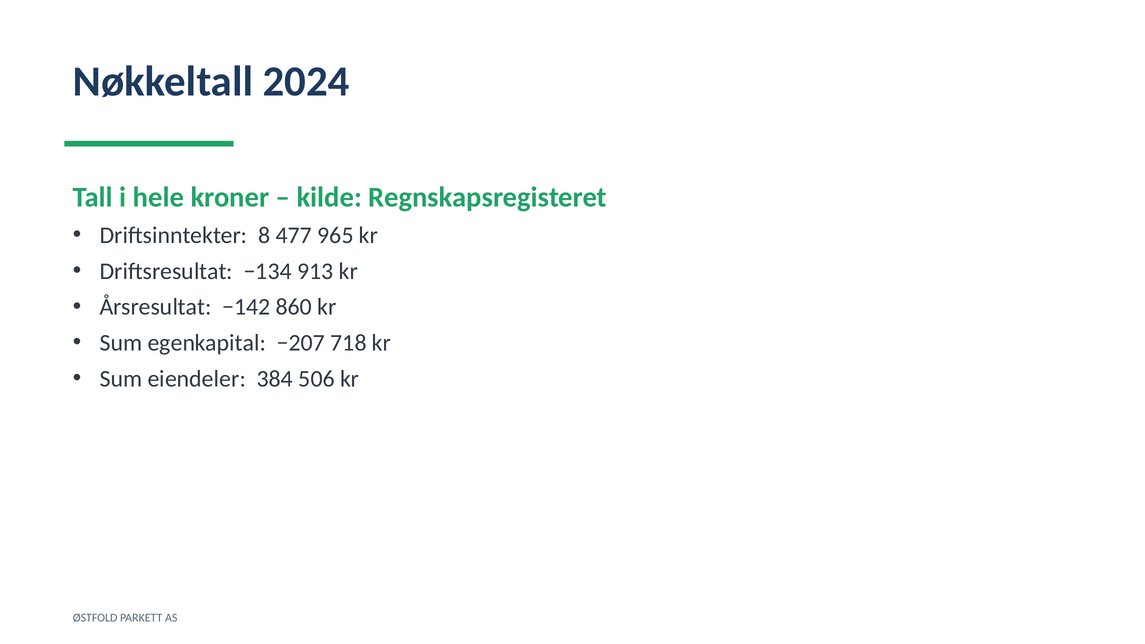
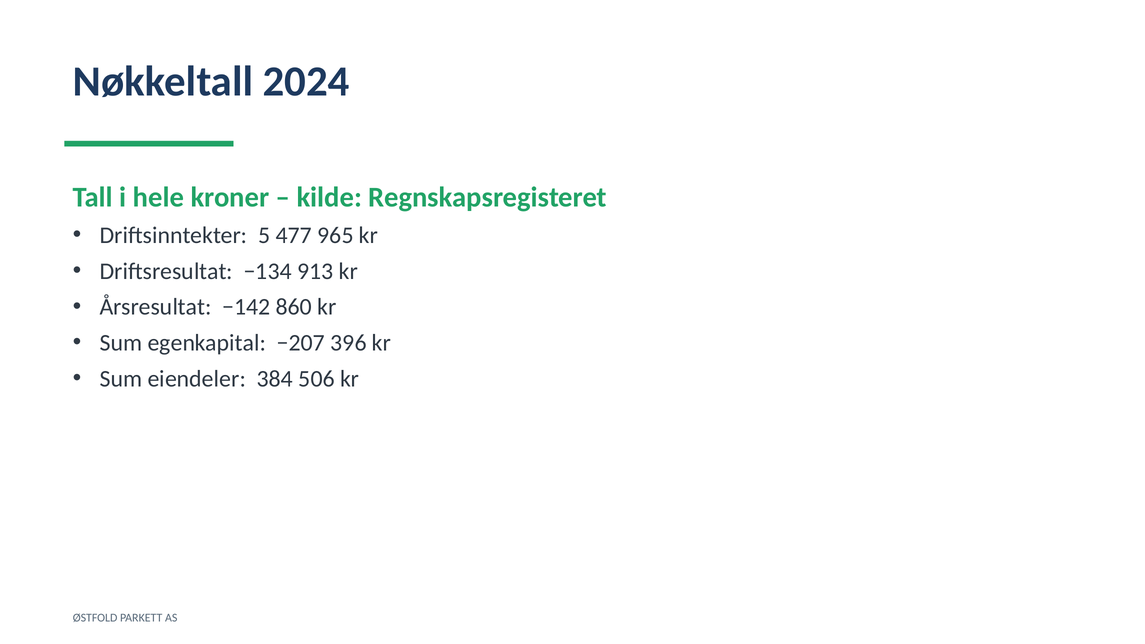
8: 8 -> 5 (264, 235)
718: 718 -> 396 (348, 343)
